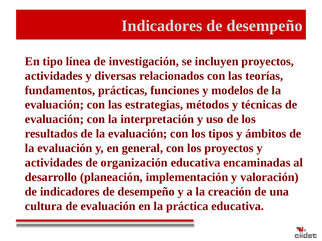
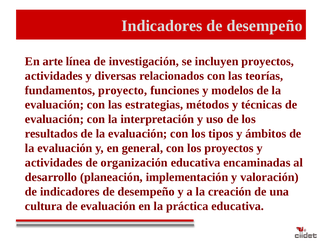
tipo: tipo -> arte (53, 61)
prácticas: prácticas -> proyecto (123, 90)
